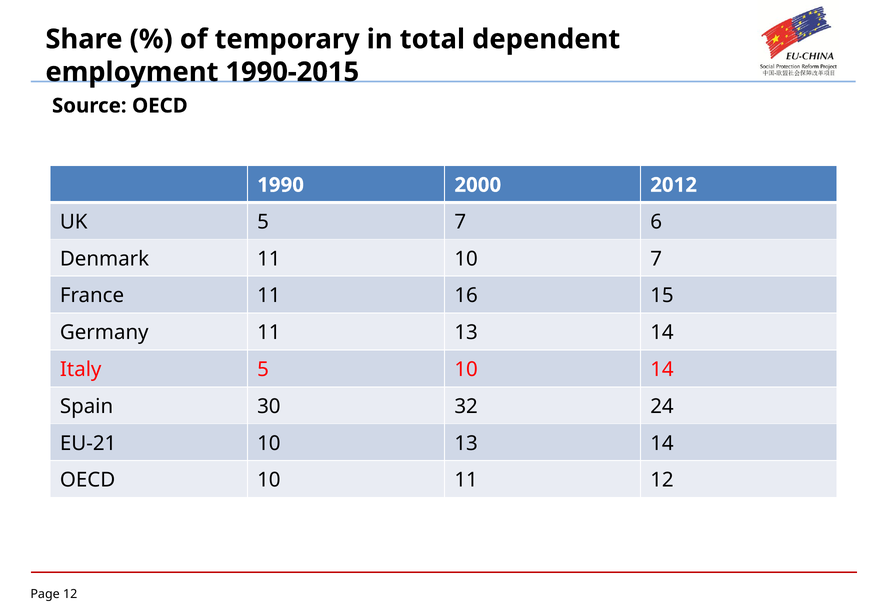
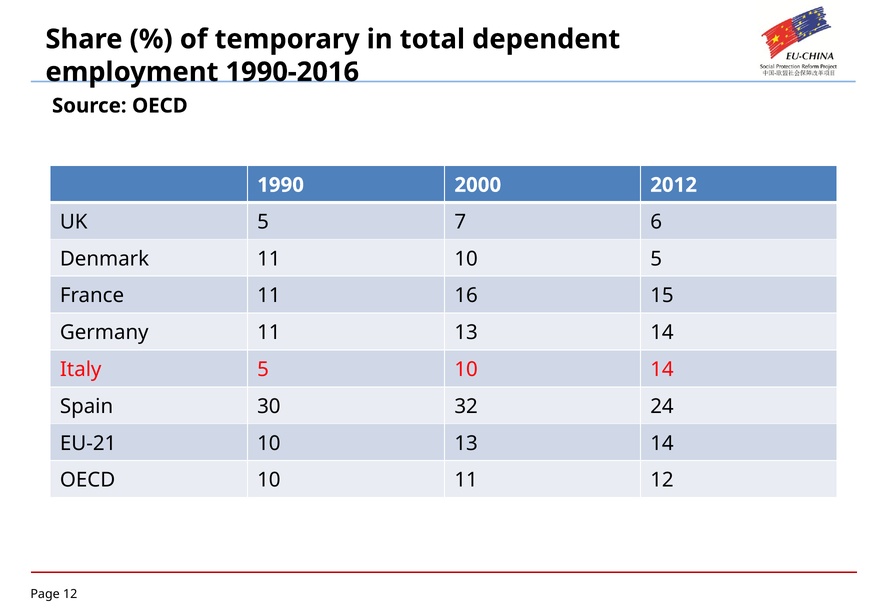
1990-2015: 1990-2015 -> 1990-2016 (292, 72)
10 7: 7 -> 5 (656, 259)
